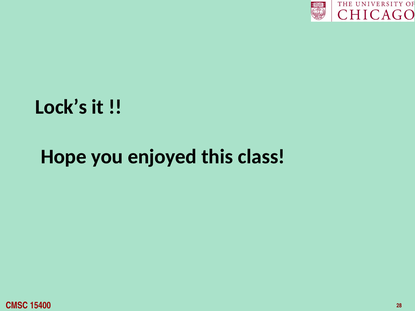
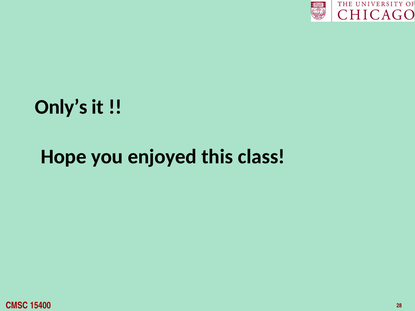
Lock’s: Lock’s -> Only’s (61, 107)
